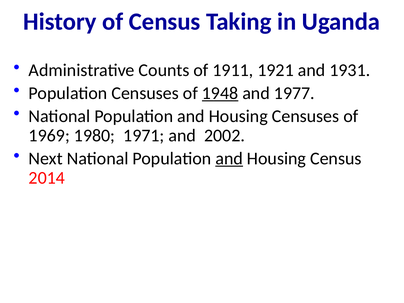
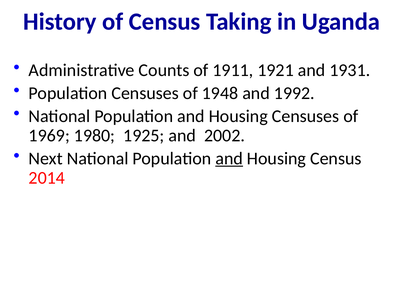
1948 underline: present -> none (220, 93)
1977: 1977 -> 1992 (294, 93)
1971: 1971 -> 1925 (144, 136)
